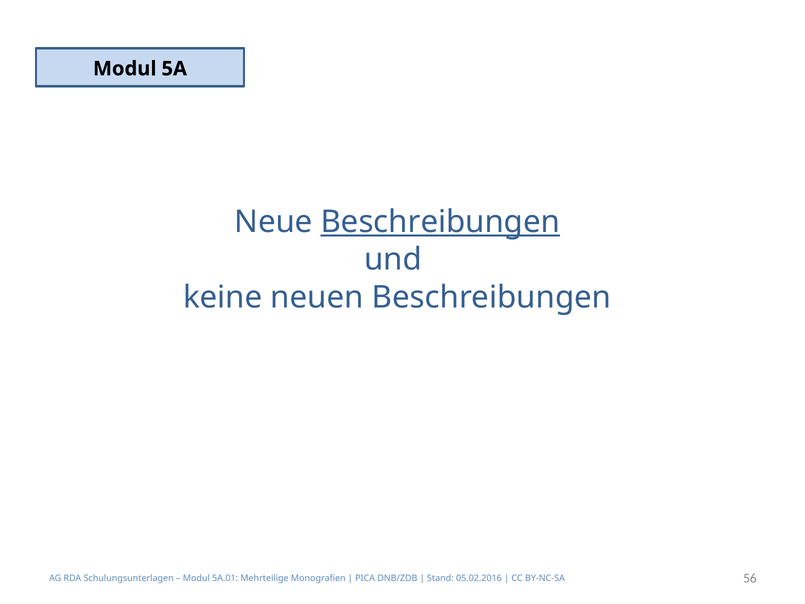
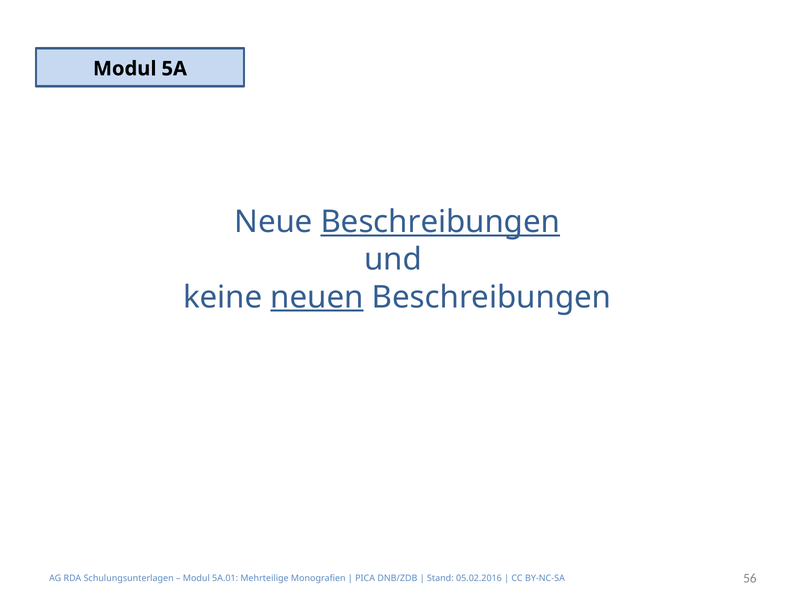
neuen underline: none -> present (317, 297)
